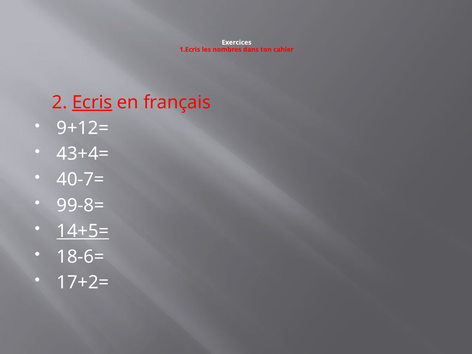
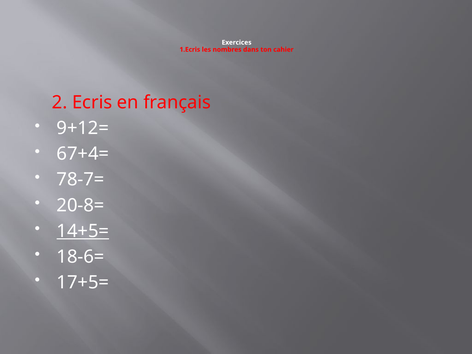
Ecris underline: present -> none (92, 102)
43+4=: 43+4= -> 67+4= (83, 154)
40-7=: 40-7= -> 78-7= (80, 180)
99-8=: 99-8= -> 20-8= (80, 205)
17+2=: 17+2= -> 17+5= (83, 282)
